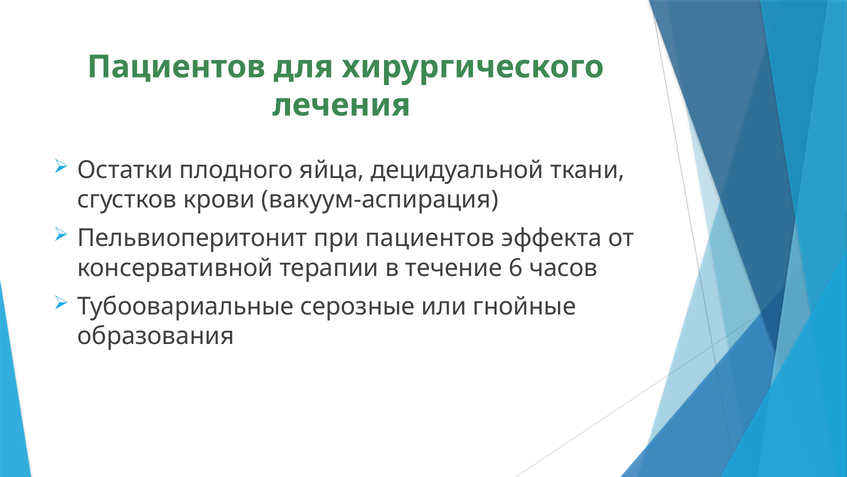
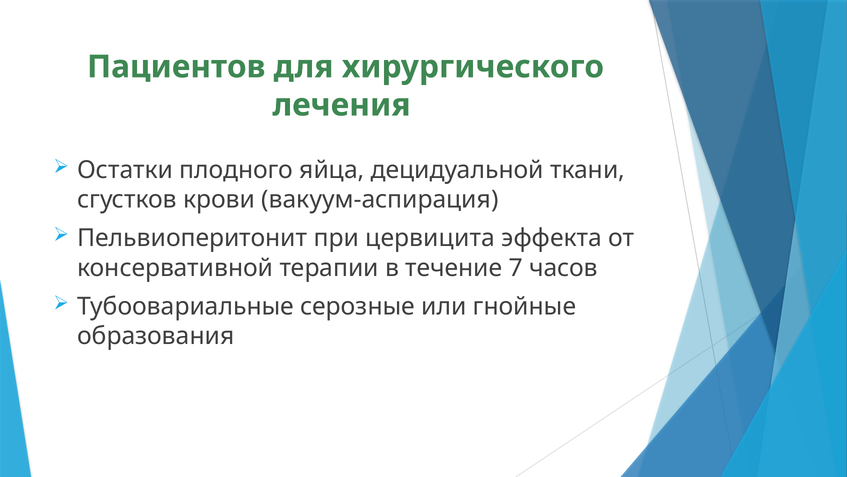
при пациентов: пациентов -> цервицита (430, 238)
6: 6 -> 7 (516, 268)
